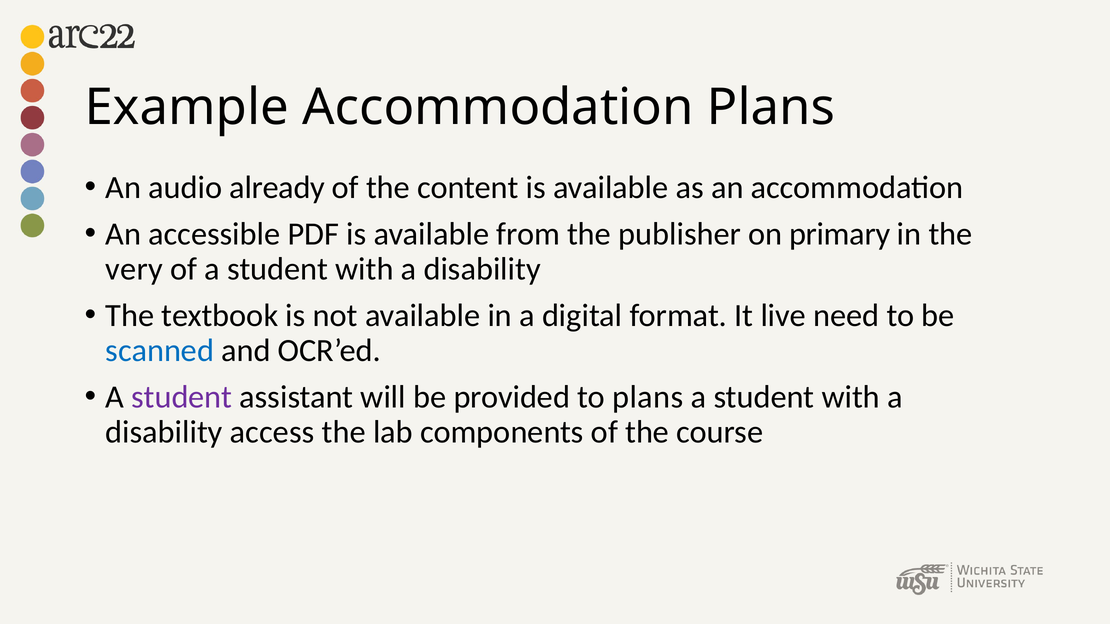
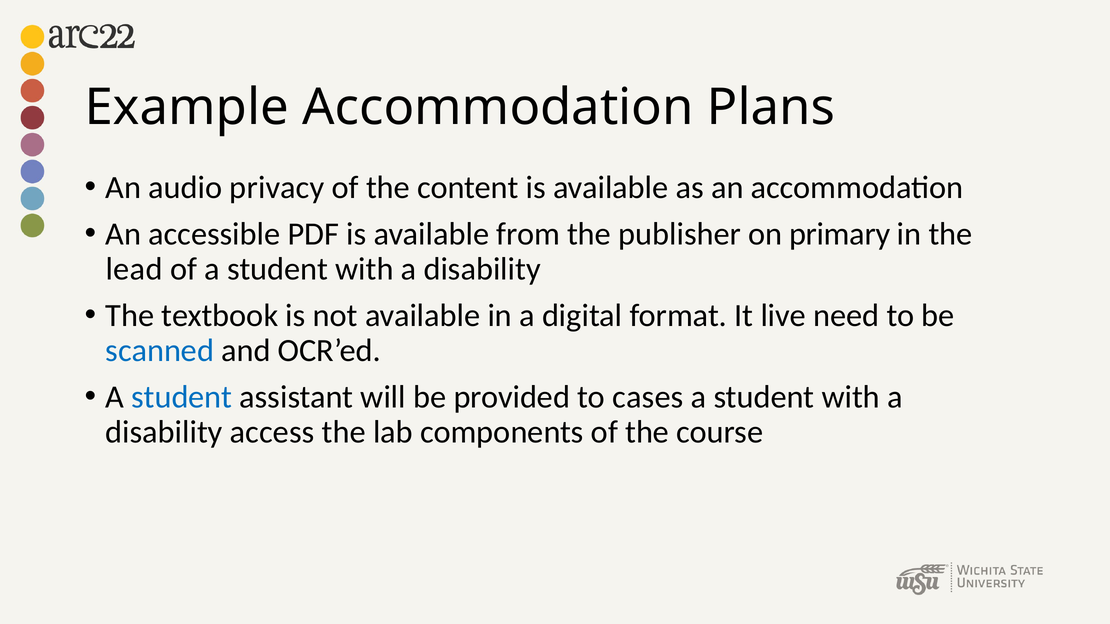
already: already -> privacy (277, 188)
very: very -> lead (134, 269)
student colour: purple -> blue (182, 397)
to plans: plans -> cases (648, 397)
